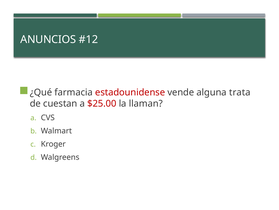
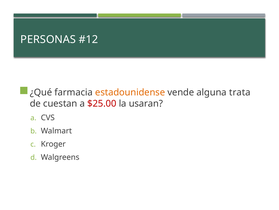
ANUNCIOS: ANUNCIOS -> PERSONAS (48, 39)
estadounidense colour: red -> orange (130, 92)
llaman: llaman -> usaran (146, 103)
